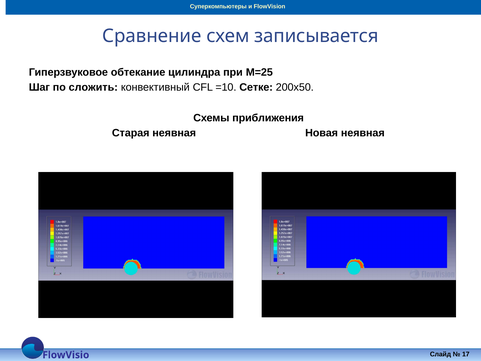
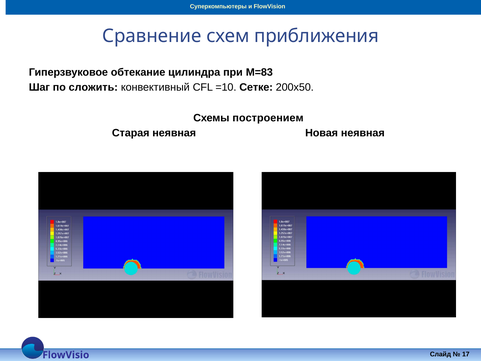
записывается: записывается -> приближения (317, 36)
M=25: M=25 -> M=83 (259, 72)
приближения: приближения -> построением (268, 118)
